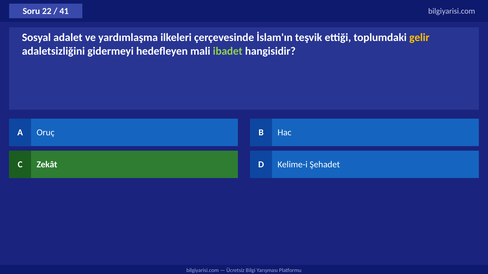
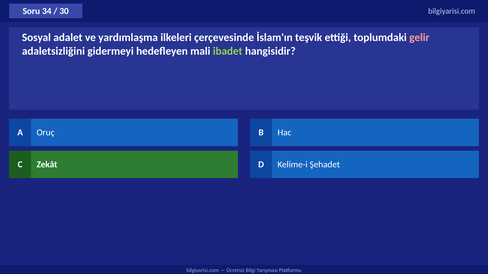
22: 22 -> 34 (47, 11)
41: 41 -> 30 (64, 11)
gelir colour: yellow -> pink (419, 38)
